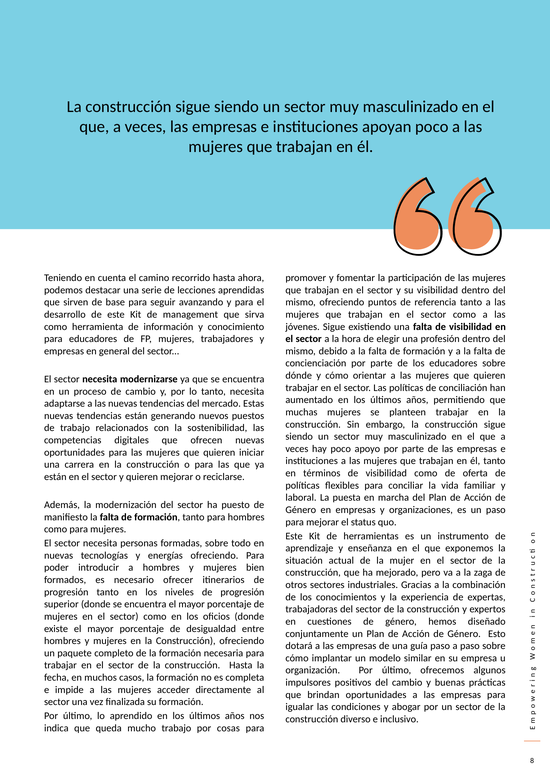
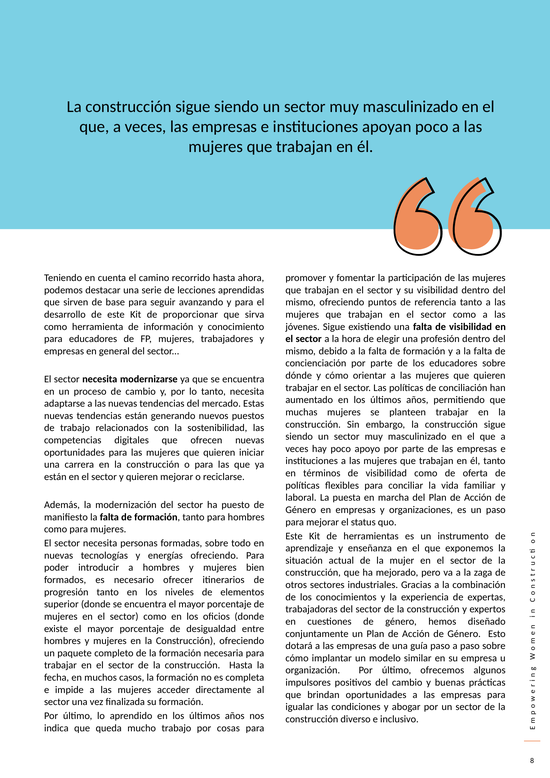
management: management -> proporcionar (190, 314)
niveles de progresión: progresión -> elementos (242, 592)
